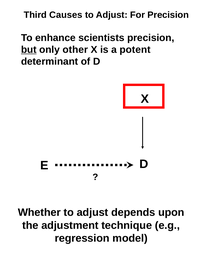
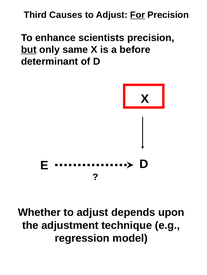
For underline: none -> present (138, 15)
other: other -> same (75, 50)
potent: potent -> before (135, 50)
